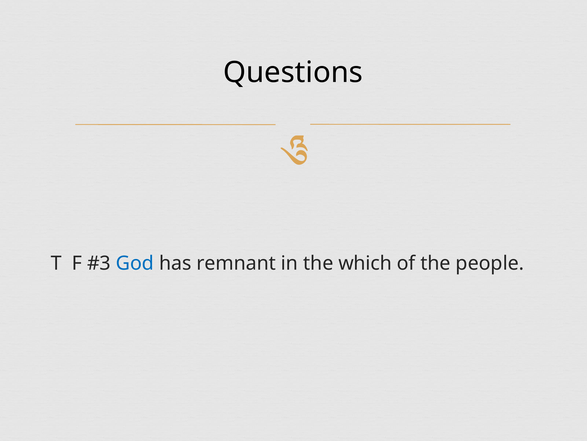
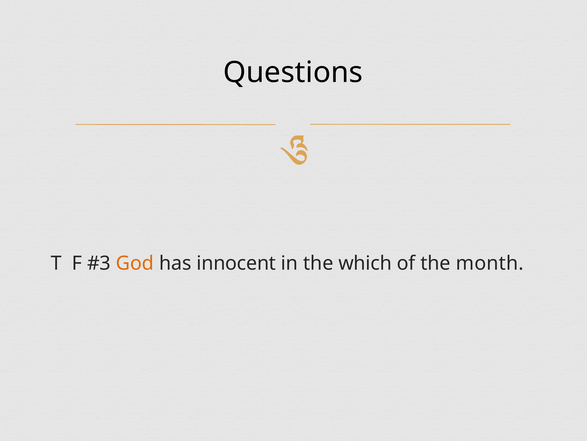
God colour: blue -> orange (135, 263)
remnant: remnant -> innocent (236, 263)
people: people -> month (490, 263)
